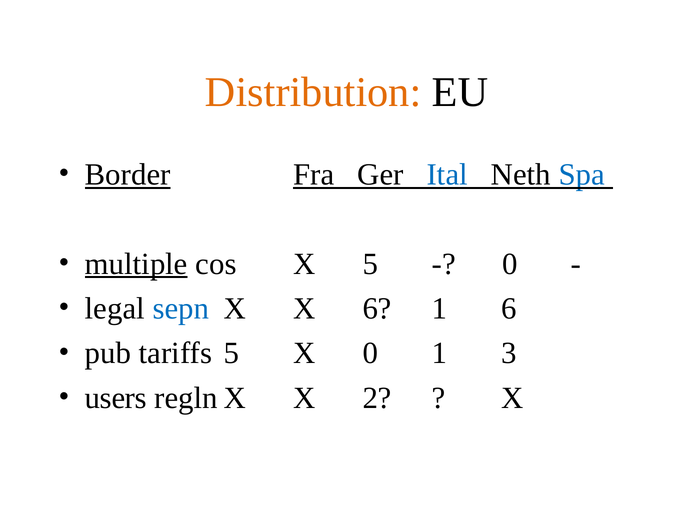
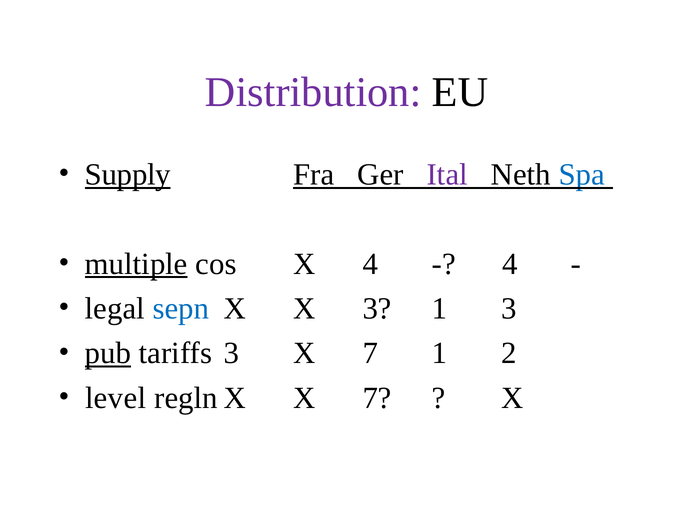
Distribution colour: orange -> purple (313, 93)
Border: Border -> Supply (128, 175)
Ital colour: blue -> purple (447, 175)
X 5: 5 -> 4 (370, 264)
0: 0 -> 4 (510, 264)
X 6: 6 -> 3 (377, 309)
1 6: 6 -> 3 (509, 309)
pub underline: none -> present (108, 354)
tariffs 5: 5 -> 3 (231, 354)
0: 0 -> 7 (370, 354)
3: 3 -> 2 (509, 354)
users: users -> level (116, 398)
2: 2 -> 7 (377, 398)
